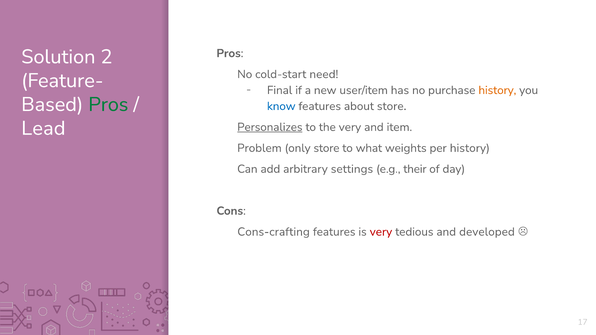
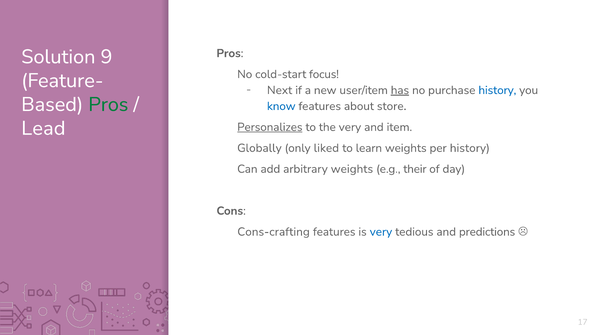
2: 2 -> 9 (106, 57)
need: need -> focus (324, 74)
Final: Final -> Next (280, 90)
has underline: none -> present (400, 90)
history colour: orange -> blue (497, 90)
Problem: Problem -> Globally (259, 148)
only store: store -> liked (326, 148)
what: what -> learn (369, 148)
arbitrary settings: settings -> weights (352, 169)
very colour: red -> blue (381, 232)
developed: developed -> predictions (487, 232)
